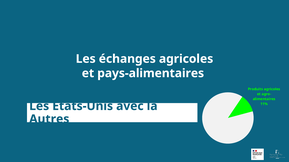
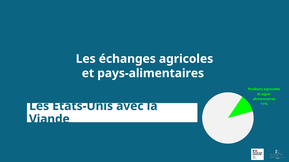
Autres: Autres -> Viande (49, 119)
